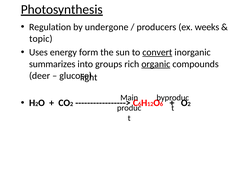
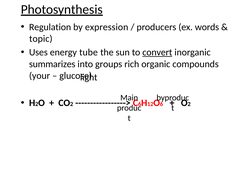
undergone: undergone -> expression (107, 27)
weeks: weeks -> words (207, 27)
form: form -> tube (89, 52)
organic underline: present -> none (156, 64)
deer: deer -> your (40, 76)
